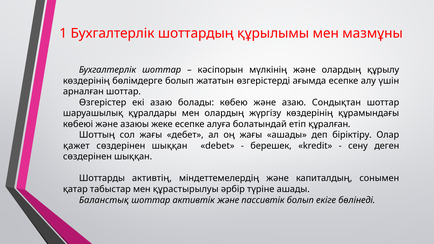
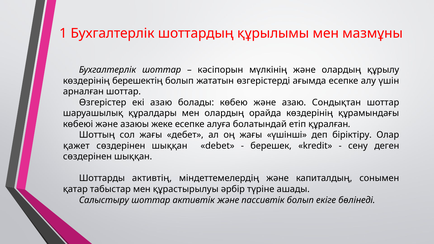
бөлімдерге: бөлімдерге -> берешектің (137, 81)
жүргізу: жүргізу -> орайда (265, 113)
жағы ашады: ашады -> үшінші (287, 135)
Баланстық: Баланстық -> Салыстыру (104, 200)
